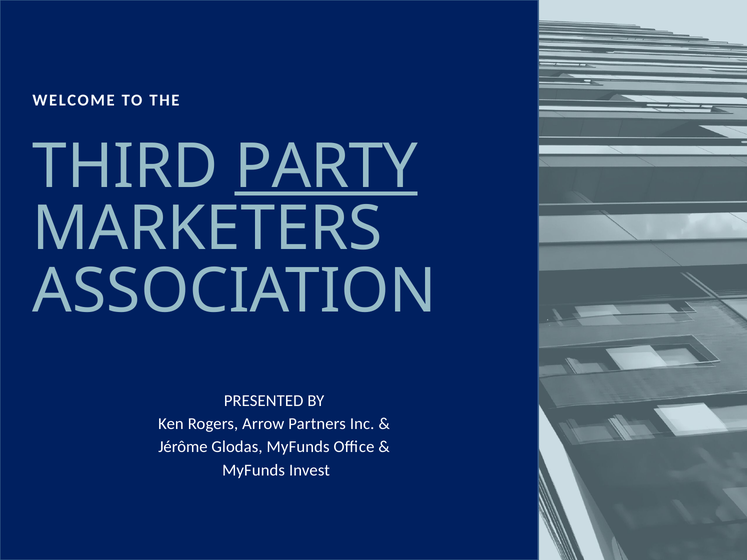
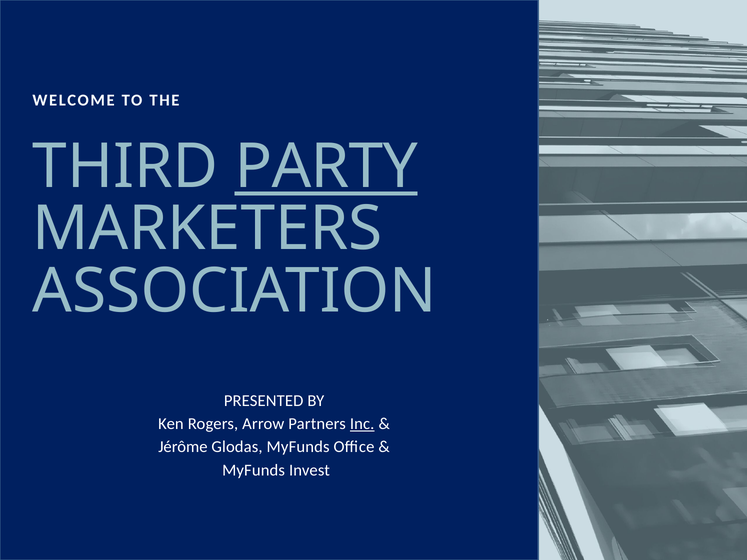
Inc underline: none -> present (362, 424)
